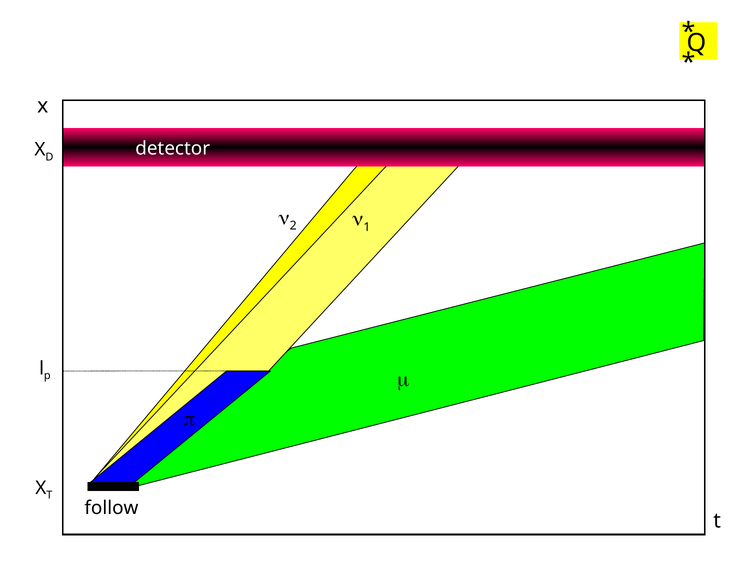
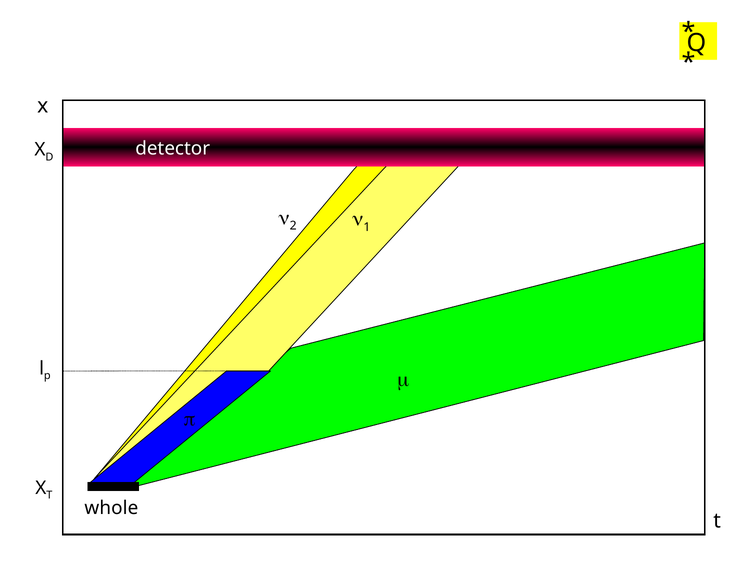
follow: follow -> whole (111, 508)
